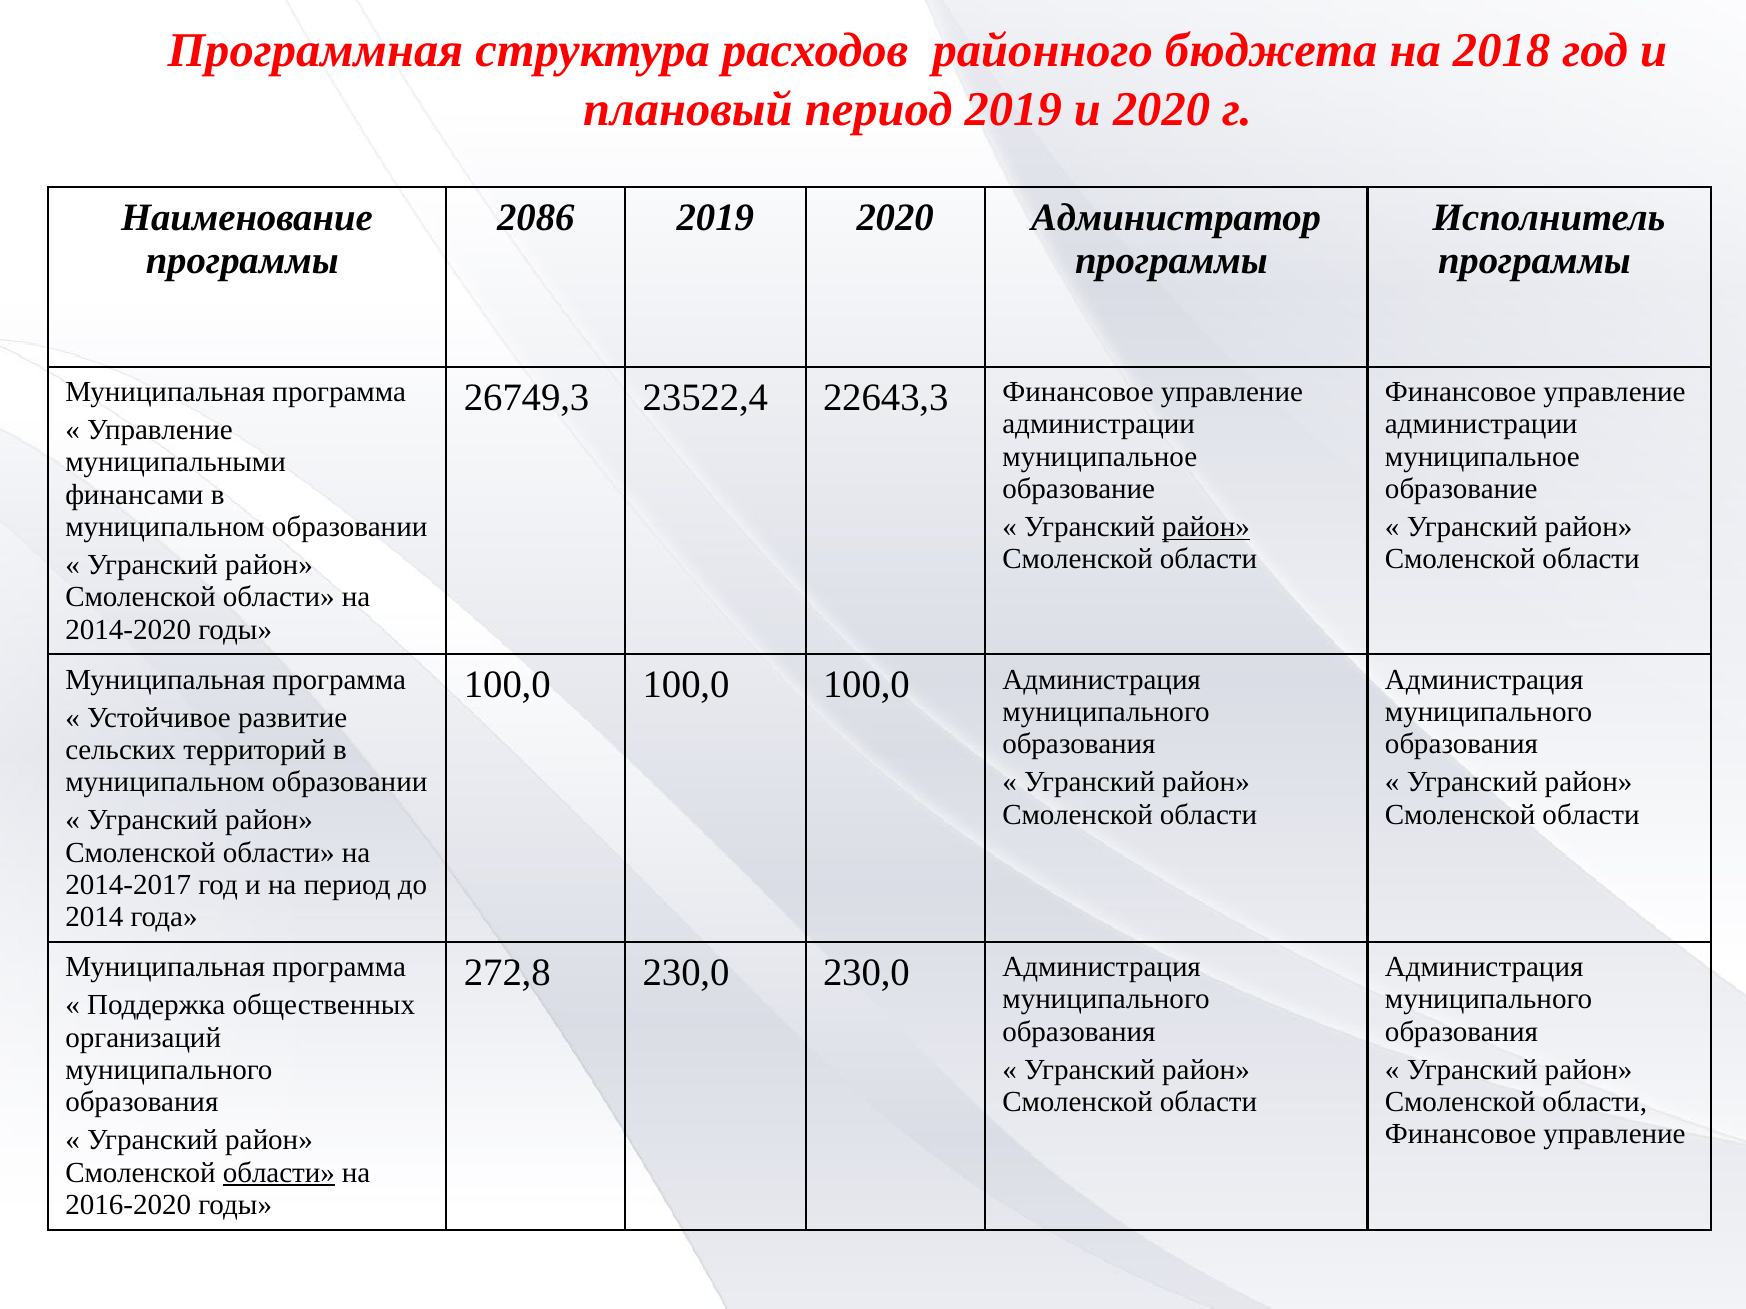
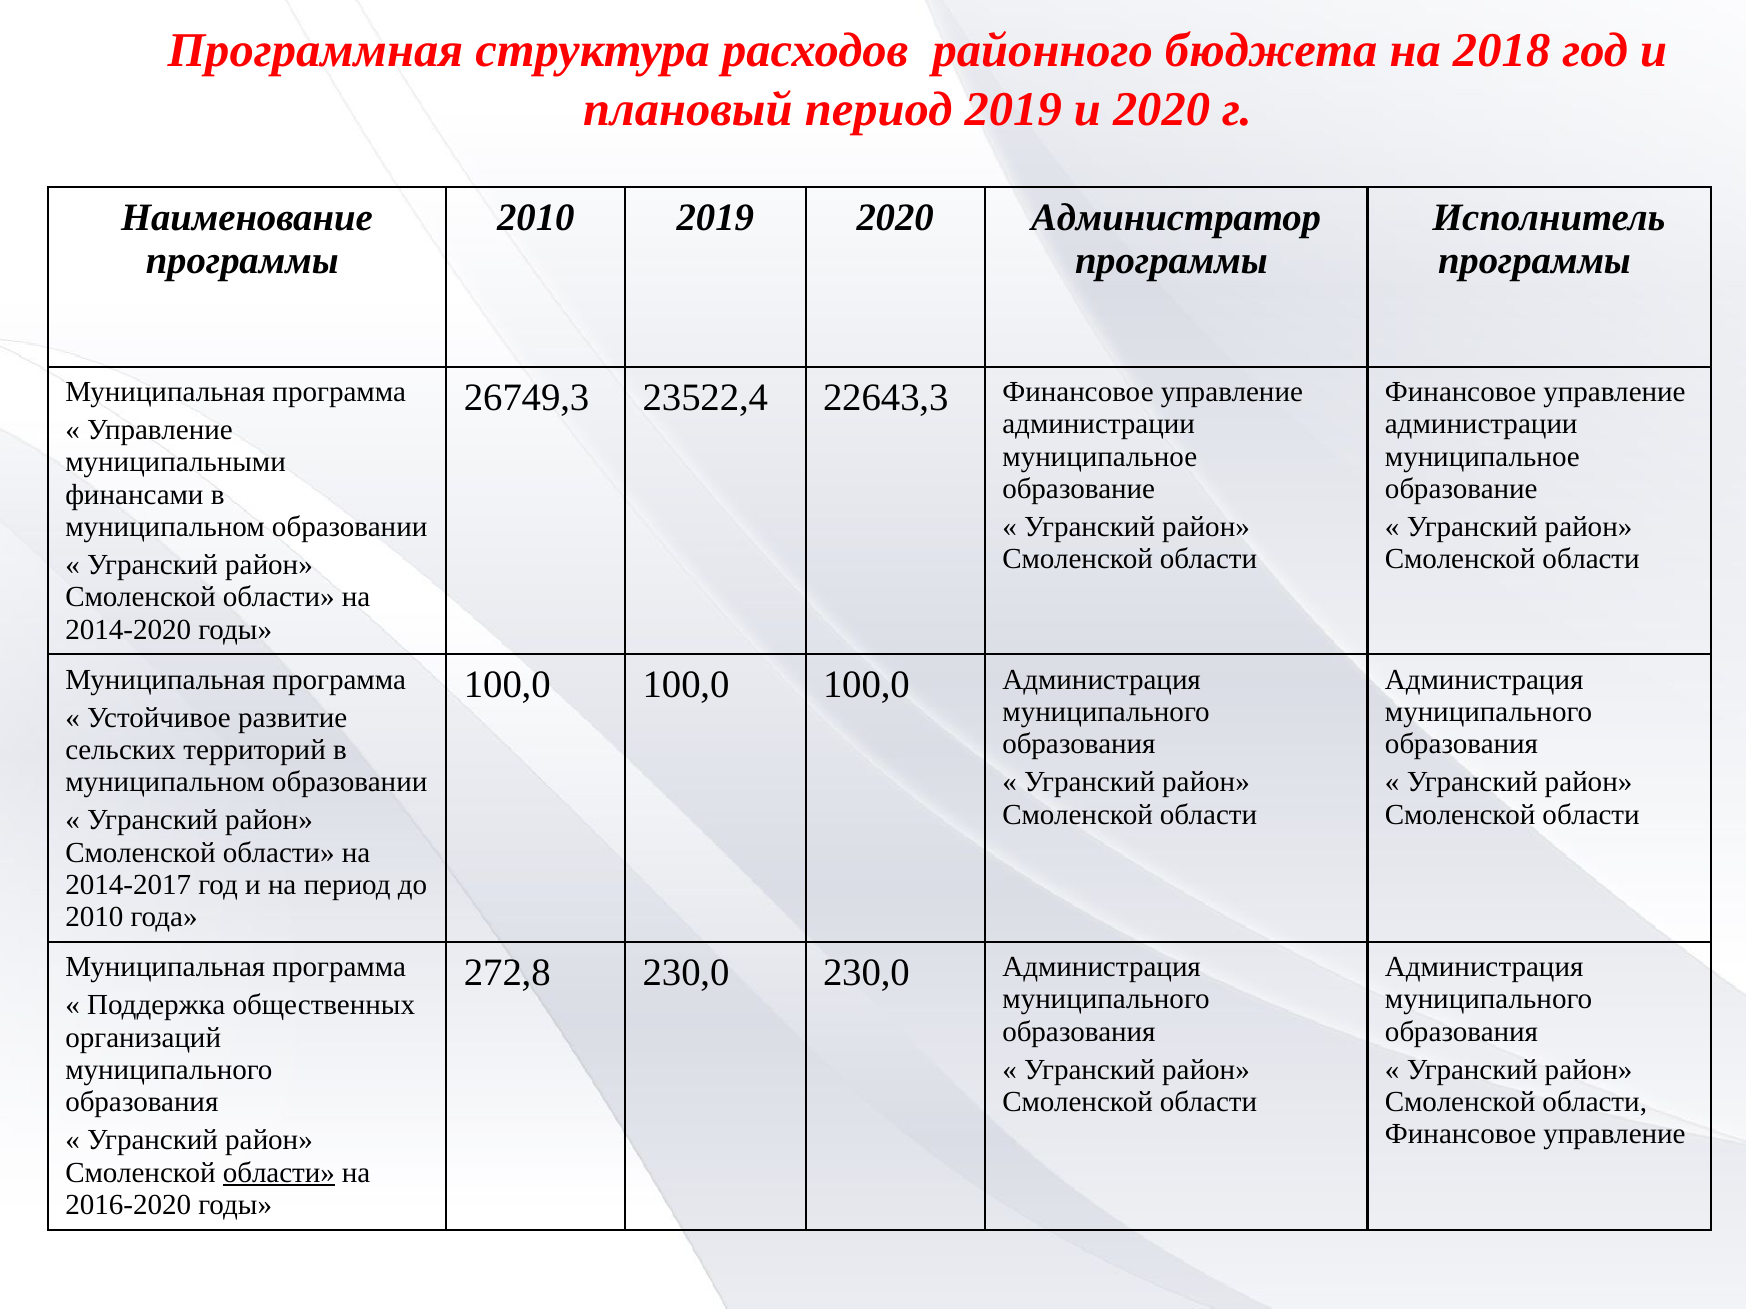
2086: 2086 -> 2010 (536, 218)
район underline: present -> none (1206, 527)
2014: 2014 -> 2010 (94, 918)
